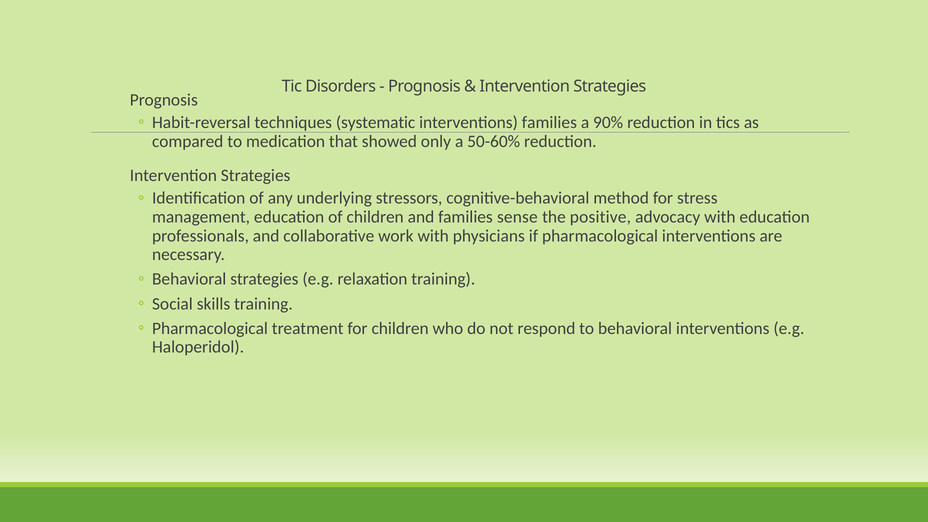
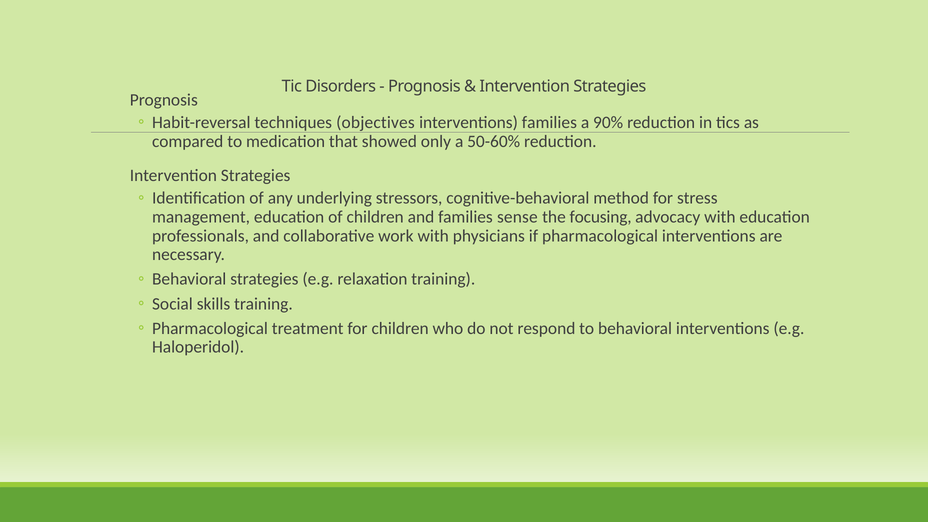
systematic: systematic -> objectives (375, 122)
positive: positive -> focusing (601, 217)
